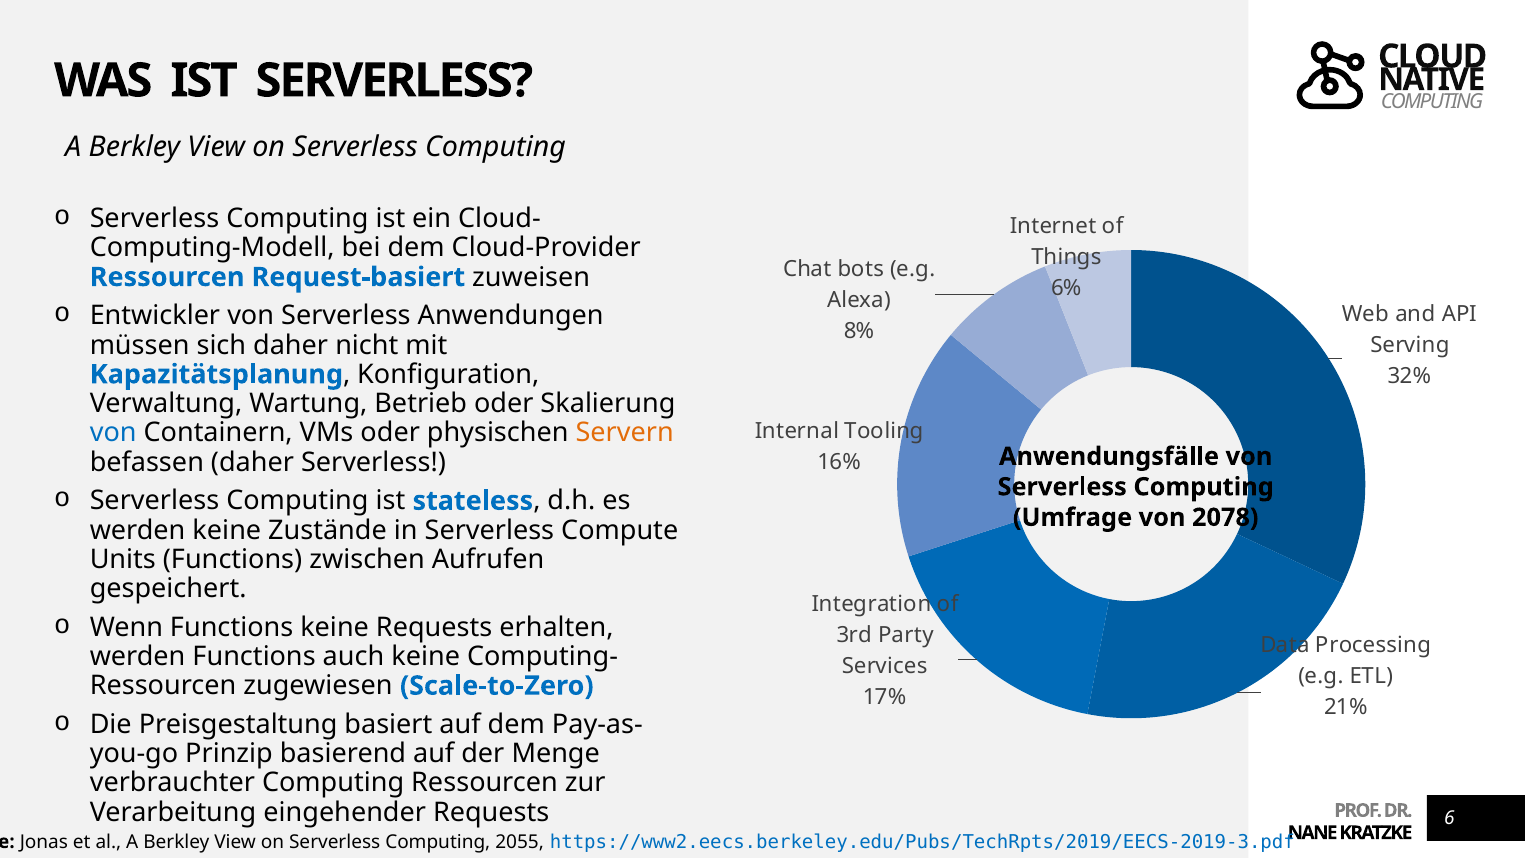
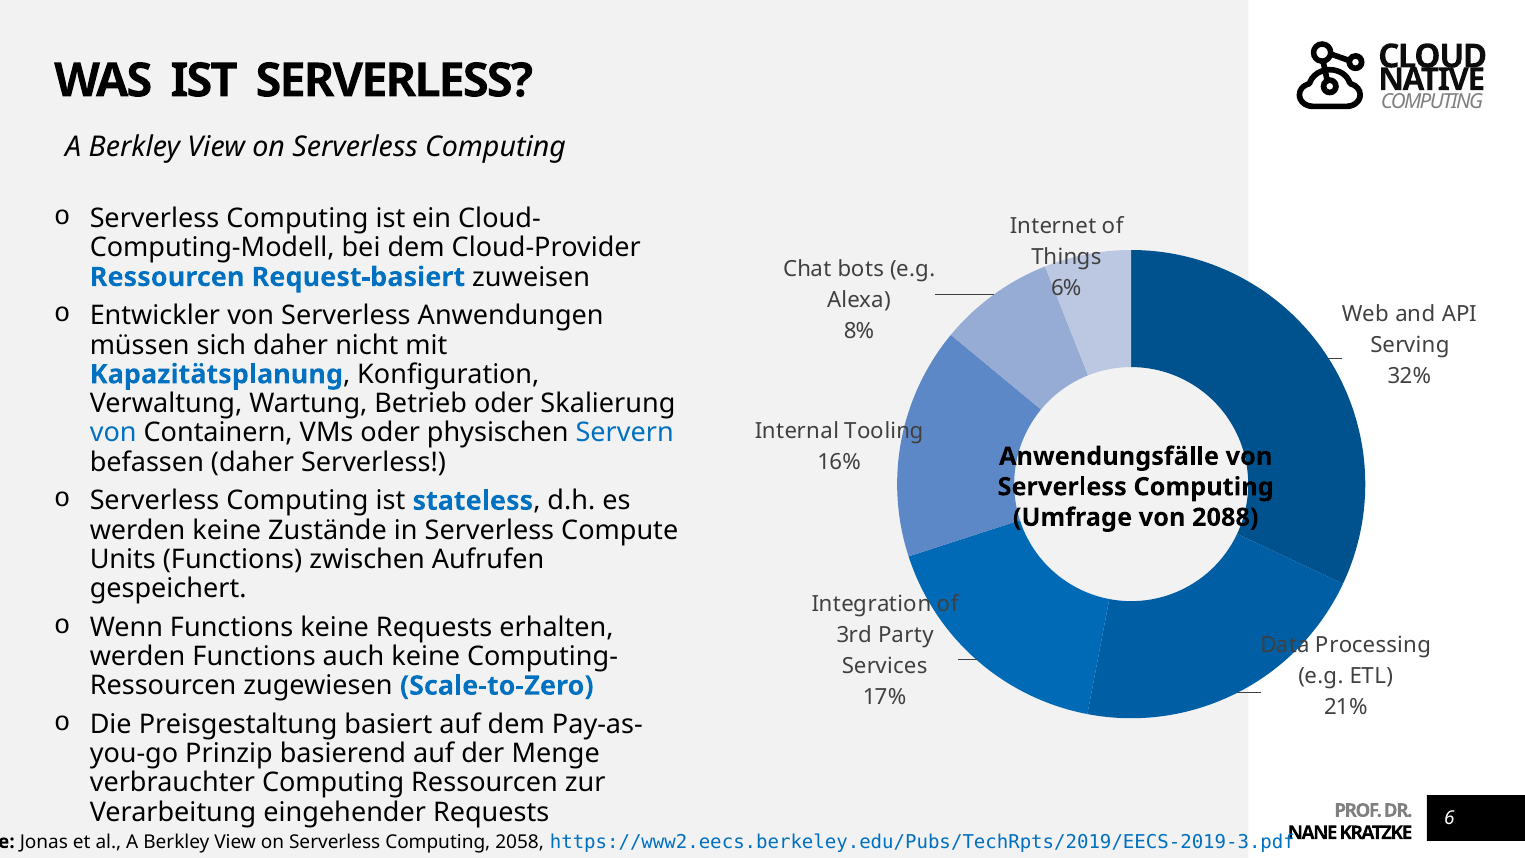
Servern colour: orange -> blue (625, 433)
2078: 2078 -> 2088 (1225, 517)
2055: 2055 -> 2058 (520, 842)
